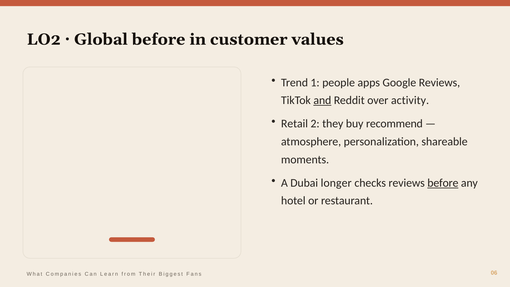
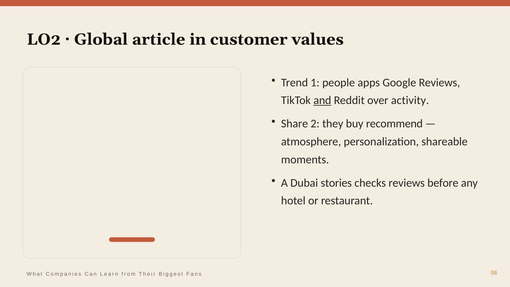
Global before: before -> article (159, 39)
Retail: Retail -> Share (295, 124)
longer: longer -> stories (336, 183)
before underline: present -> none (443, 183)
